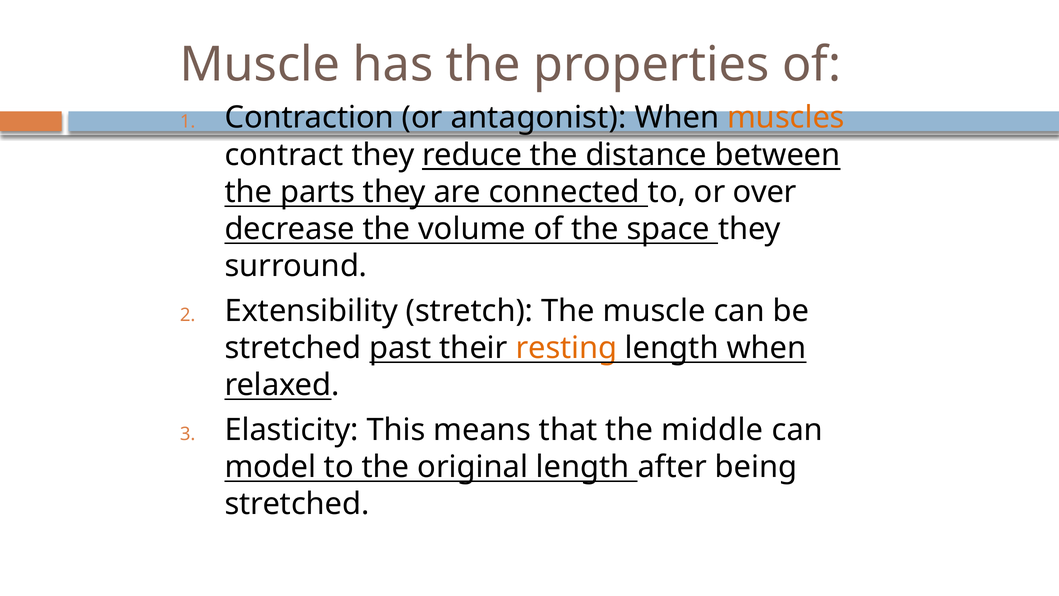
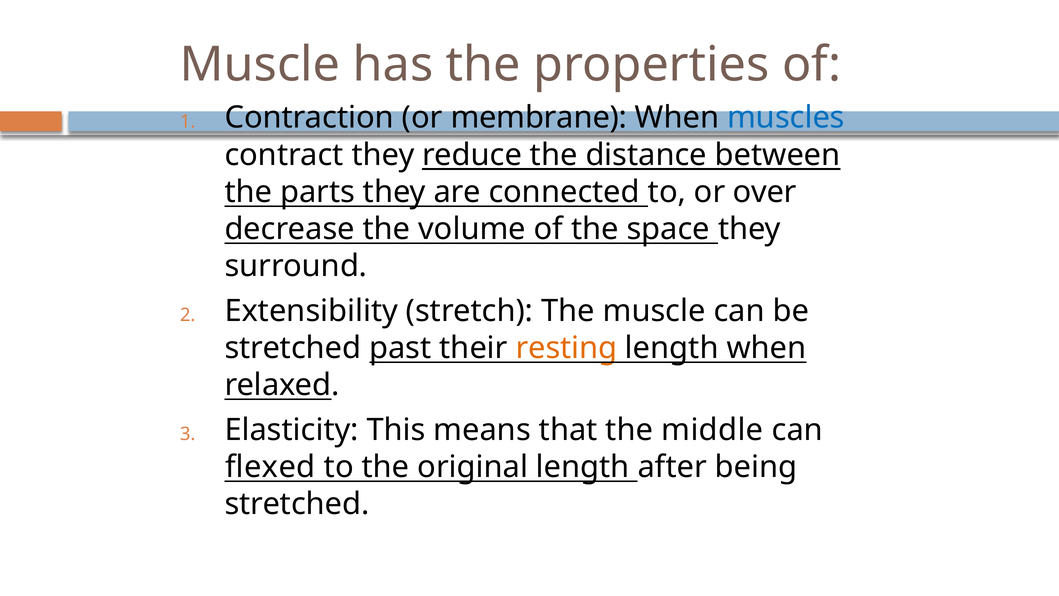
antagonist: antagonist -> membrane (539, 118)
muscles colour: orange -> blue (786, 118)
model: model -> flexed (270, 467)
